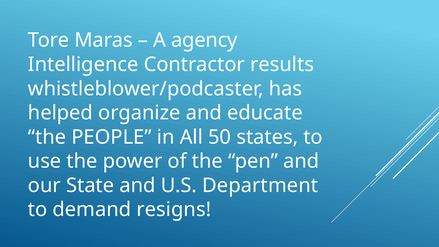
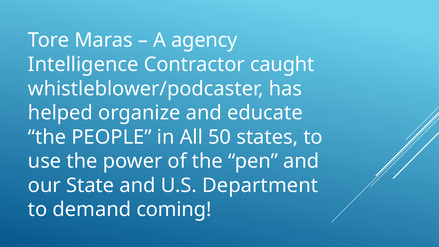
results: results -> caught (282, 65)
resigns: resigns -> coming (174, 210)
